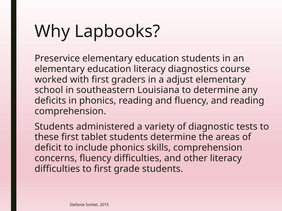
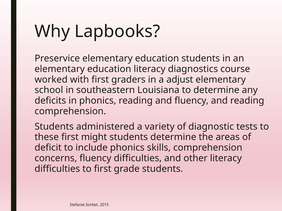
tablet: tablet -> might (94, 137)
